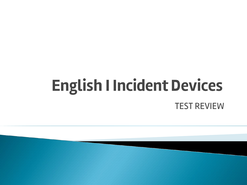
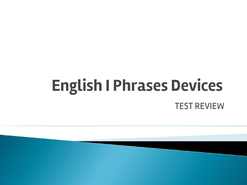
Incident: Incident -> Phrases (140, 86)
